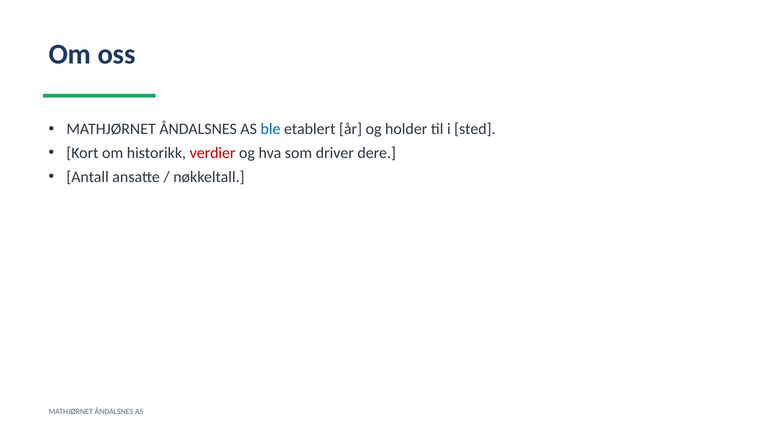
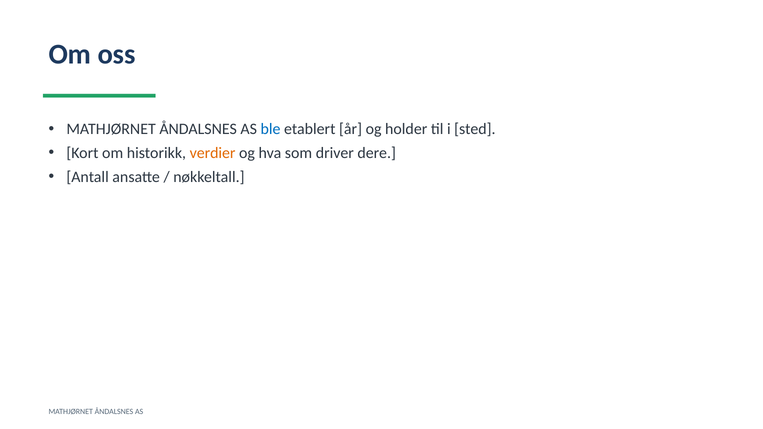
verdier colour: red -> orange (213, 153)
